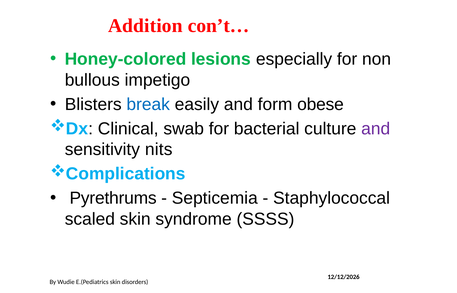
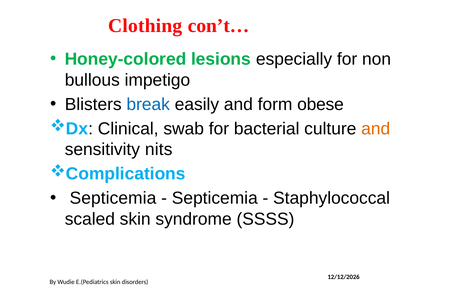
Addition: Addition -> Clothing (145, 26)
and colour: purple -> orange (376, 129)
Pyrethrums: Pyrethrums -> Septicemia (113, 198)
